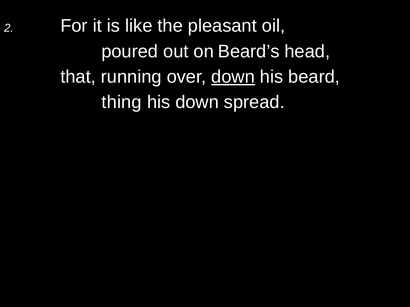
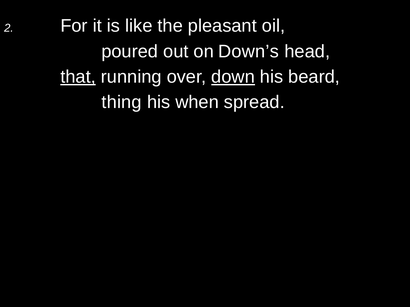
Beard’s: Beard’s -> Down’s (249, 51)
that underline: none -> present (78, 77)
his down: down -> when (197, 102)
